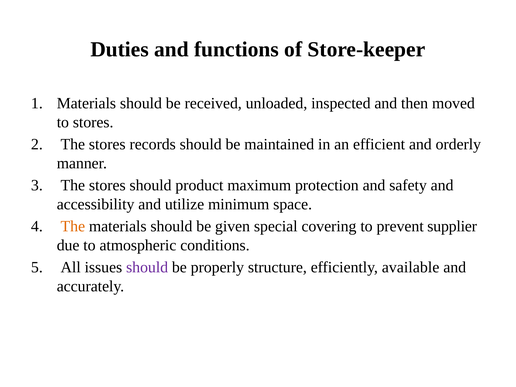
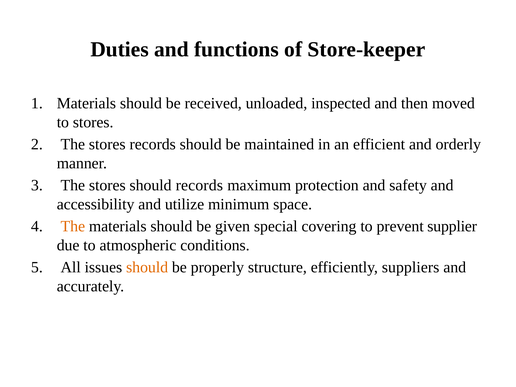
should product: product -> records (199, 185)
should colour: purple -> orange (147, 267)
available: available -> suppliers (411, 267)
